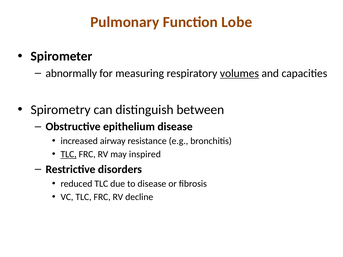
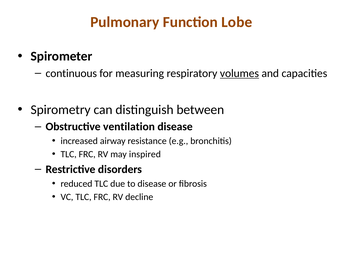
abnormally: abnormally -> continuous (71, 73)
epithelium: epithelium -> ventilation (129, 127)
TLC underline: present -> none (69, 154)
